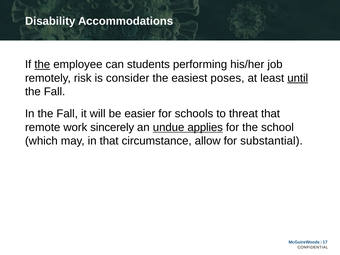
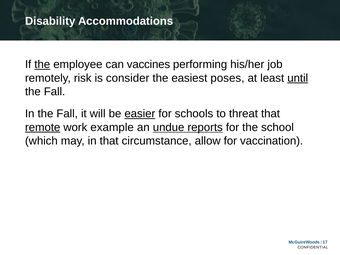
students: students -> vaccines (148, 64)
easier underline: none -> present (140, 114)
remote underline: none -> present (43, 127)
sincerely: sincerely -> example (112, 127)
applies: applies -> reports (205, 127)
substantial: substantial -> vaccination (272, 141)
